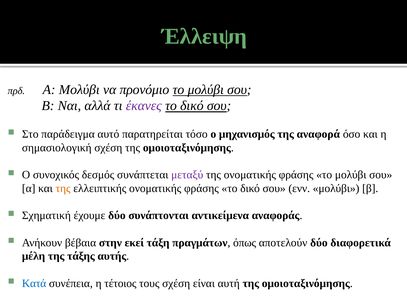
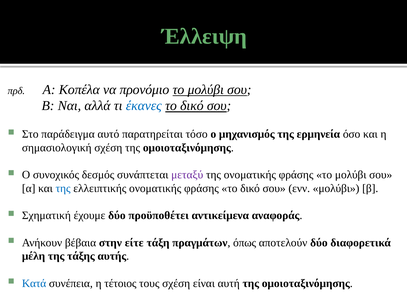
Α Μολύβι: Μολύβι -> Κοπέλα (79, 90)
έκανες colour: purple -> blue (144, 106)
αναφορά: αναφορά -> ερμηνεία (318, 134)
της colour: orange -> blue (63, 189)
συνάπτονται: συνάπτονται -> προϋποθέτει (159, 216)
εκεί: εκεί -> είτε (134, 243)
